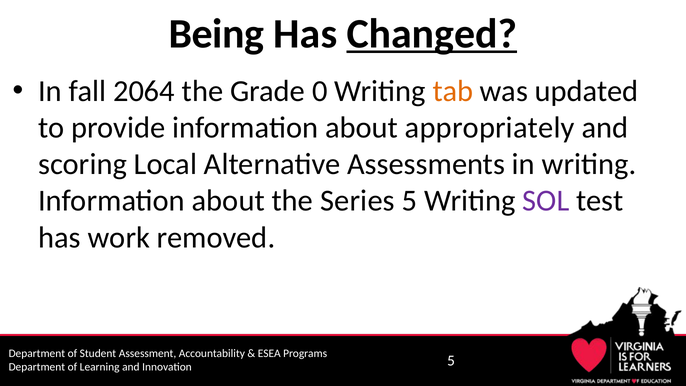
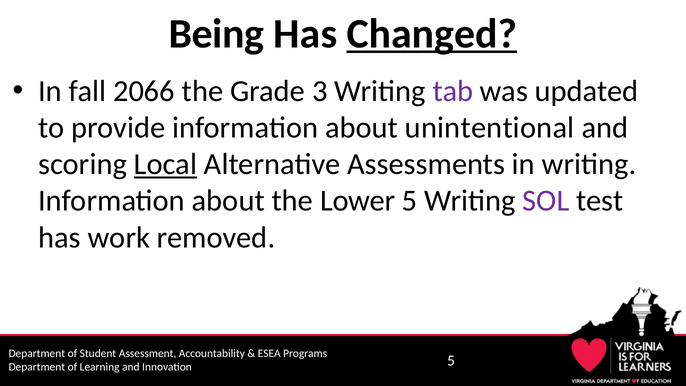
2064: 2064 -> 2066 (144, 91)
0: 0 -> 3 (320, 91)
tab colour: orange -> purple (453, 91)
appropriately: appropriately -> unintentional (490, 128)
Local underline: none -> present (165, 164)
Series: Series -> Lower (358, 201)
